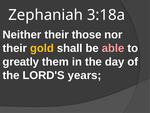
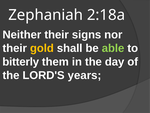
3:18a: 3:18a -> 2:18a (106, 15)
those: those -> signs (87, 35)
able colour: pink -> light green (113, 48)
greatly: greatly -> bitterly (21, 62)
